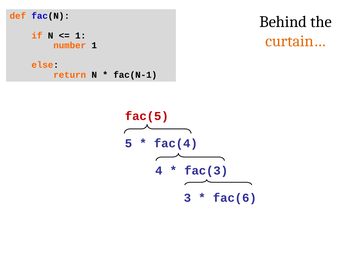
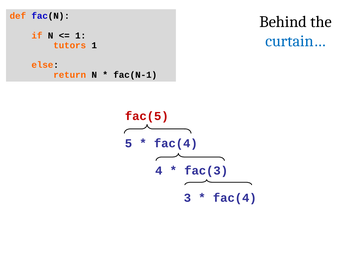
curtain… colour: orange -> blue (296, 41)
number: number -> tutors (70, 45)
fac(6: fac(6 -> fac(4 (235, 198)
